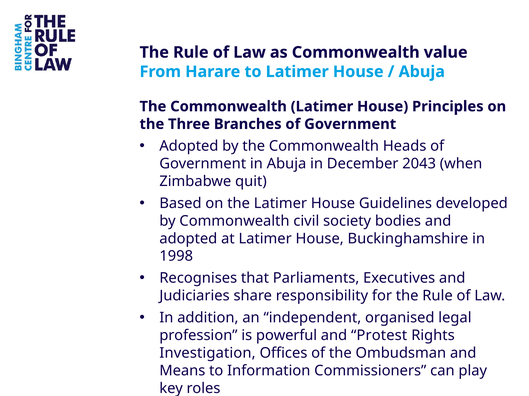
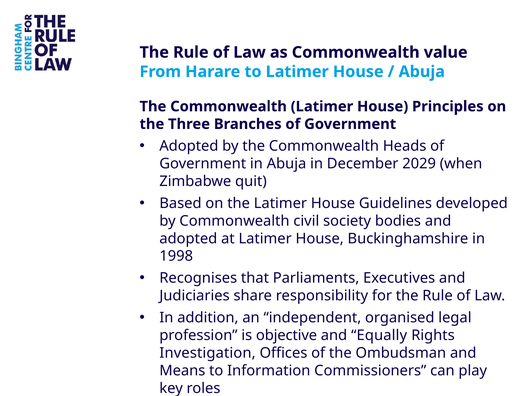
2043: 2043 -> 2029 (419, 164)
powerful: powerful -> objective (287, 336)
Protest: Protest -> Equally (379, 336)
